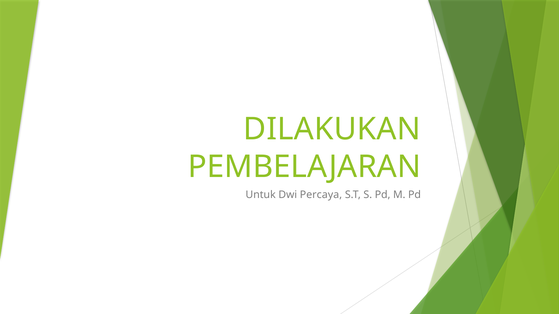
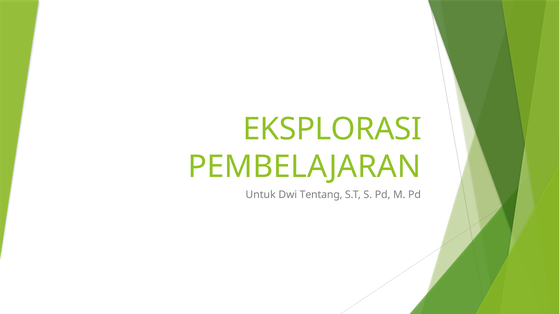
DILAKUKAN: DILAKUKAN -> EKSPLORASI (332, 129)
Percaya: Percaya -> Tentang (321, 195)
